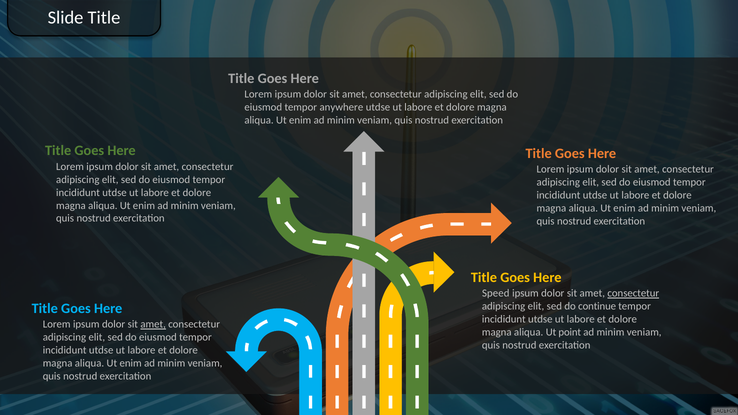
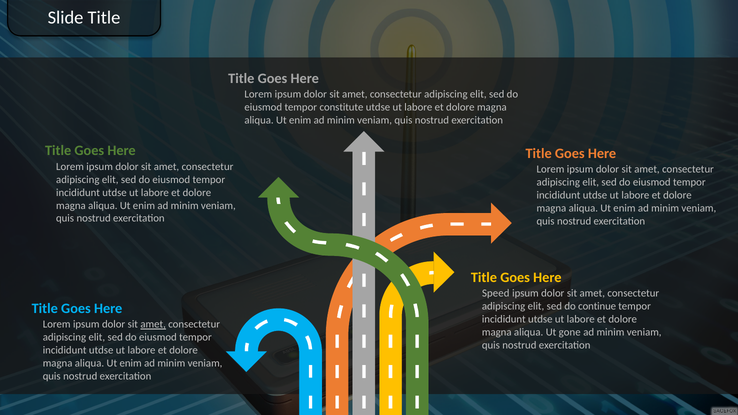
anywhere: anywhere -> constitute (341, 107)
consectetur underline: present -> none (633, 293)
point: point -> gone (570, 332)
